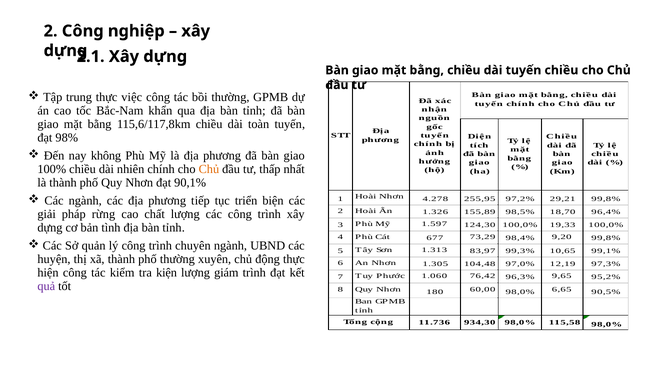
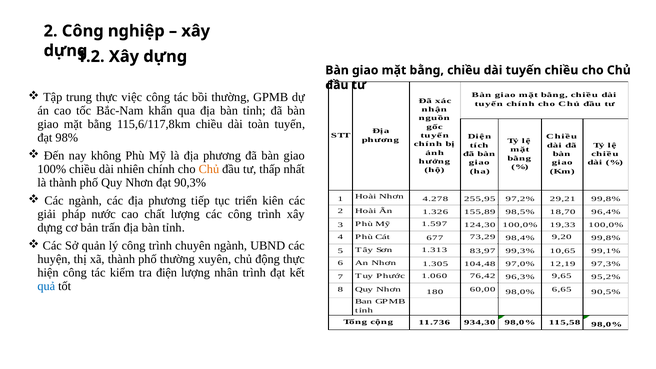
2.1: 2.1 -> 1.2 (91, 56)
90,1%: 90,1% -> 90,3% (190, 183)
biện: biện -> kiên (273, 201)
rừng: rừng -> nước (104, 214)
tình: tình -> trấn (111, 228)
kiện: kiện -> điện (167, 273)
giám: giám -> nhân (226, 273)
quả colour: purple -> blue (46, 286)
